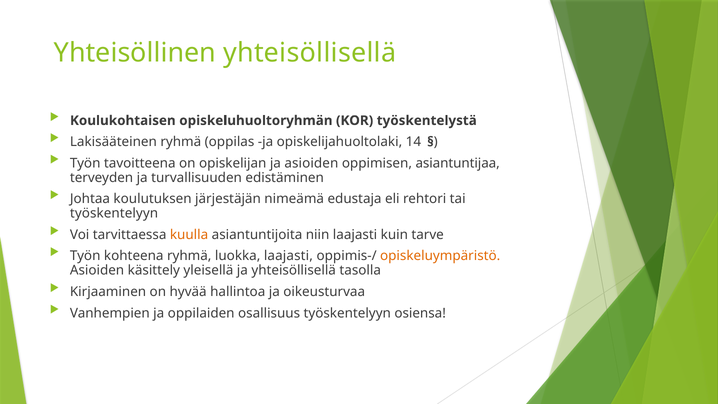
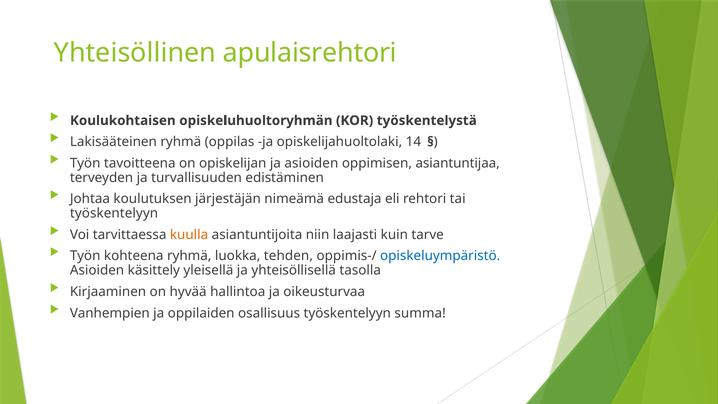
Yhteisöllinen yhteisöllisellä: yhteisöllisellä -> apulaisrehtori (310, 53)
luokka laajasti: laajasti -> tehden (288, 256)
opiskeluympäristö colour: orange -> blue (440, 256)
osiensa: osiensa -> summa (420, 313)
